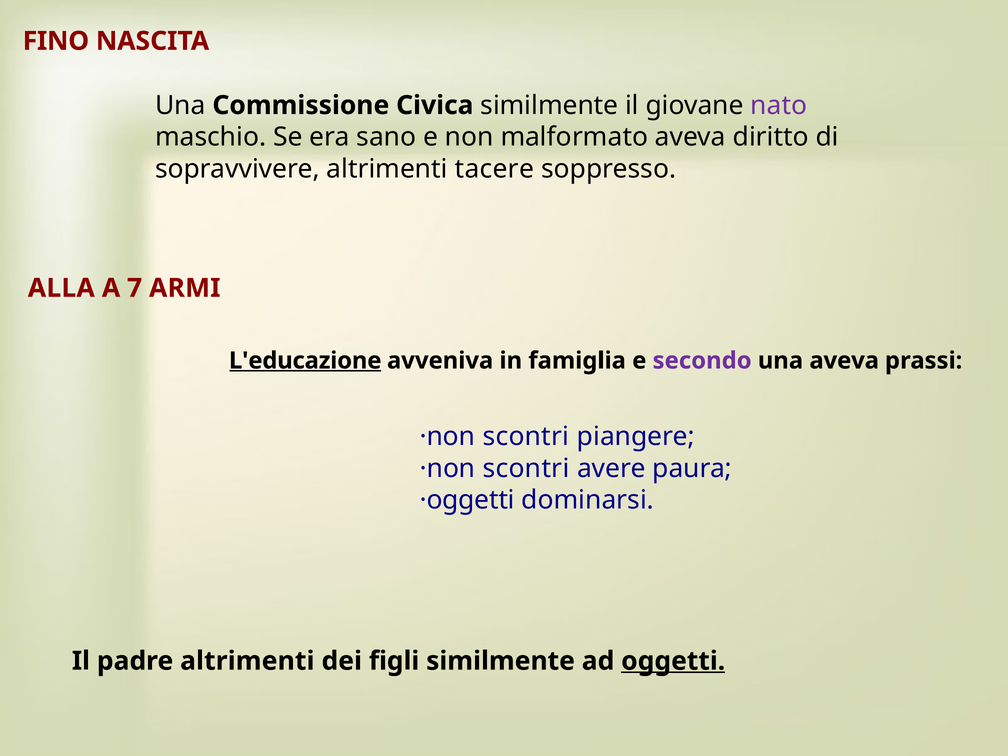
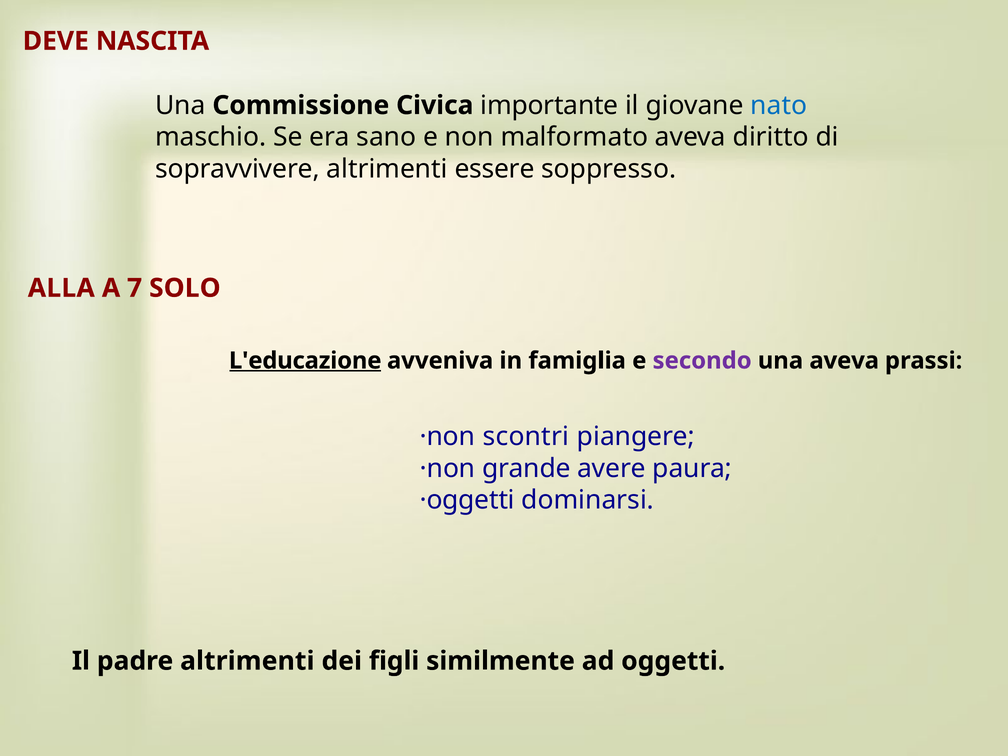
FINO: FINO -> DEVE (56, 41)
Civica similmente: similmente -> importante (549, 105)
nato colour: purple -> blue (779, 105)
tacere: tacere -> essere (495, 169)
ARMI: ARMI -> SOLO (185, 288)
scontri: scontri -> grande (526, 468)
oggetti underline: present -> none (673, 661)
